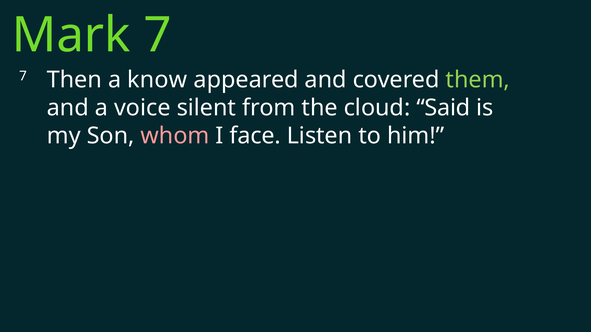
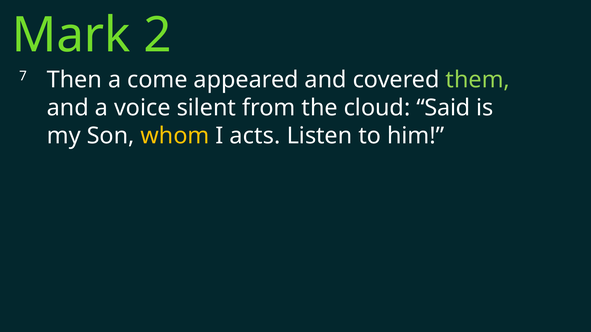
Mark 7: 7 -> 2 (157, 35)
know: know -> come (157, 80)
whom colour: pink -> yellow (175, 136)
face: face -> acts (255, 136)
